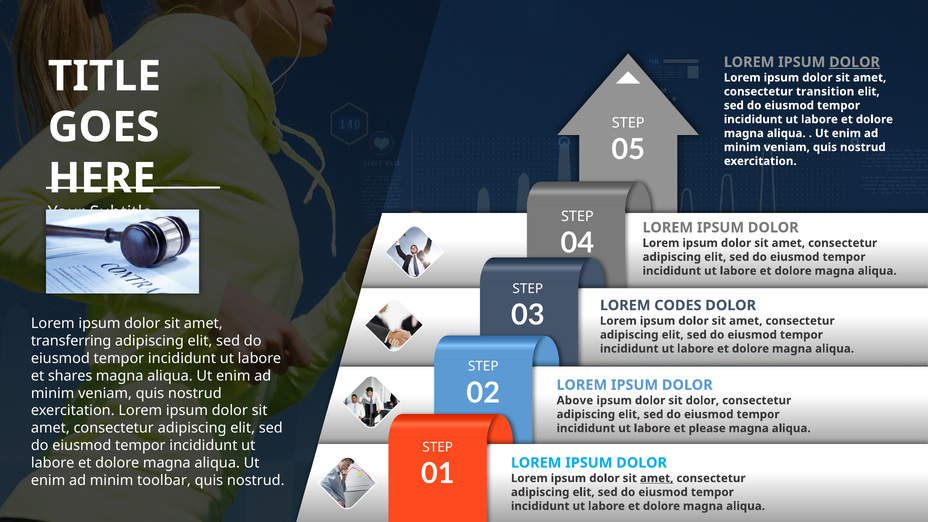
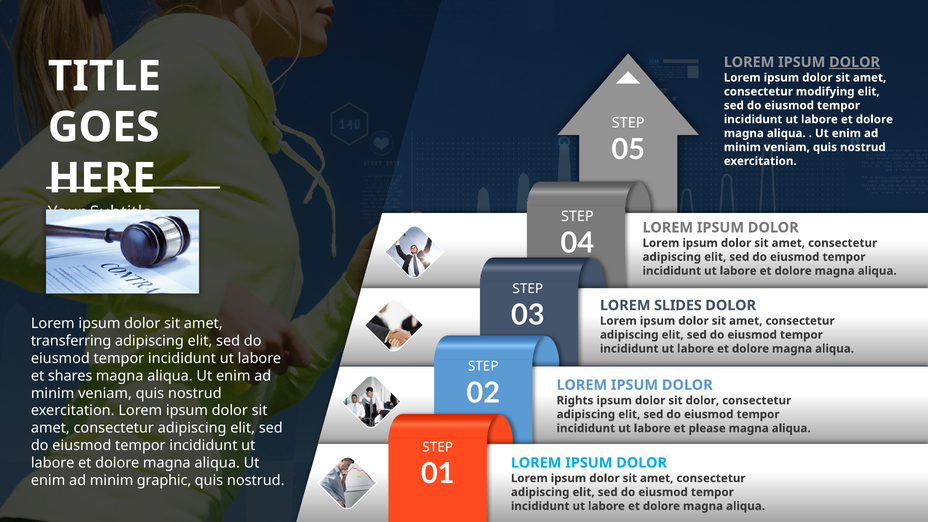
transition: transition -> modifying (825, 92)
CODES: CODES -> SLIDES (678, 305)
Above: Above -> Rights (575, 400)
toolbar: toolbar -> graphic (164, 480)
amet underline: present -> none (657, 478)
